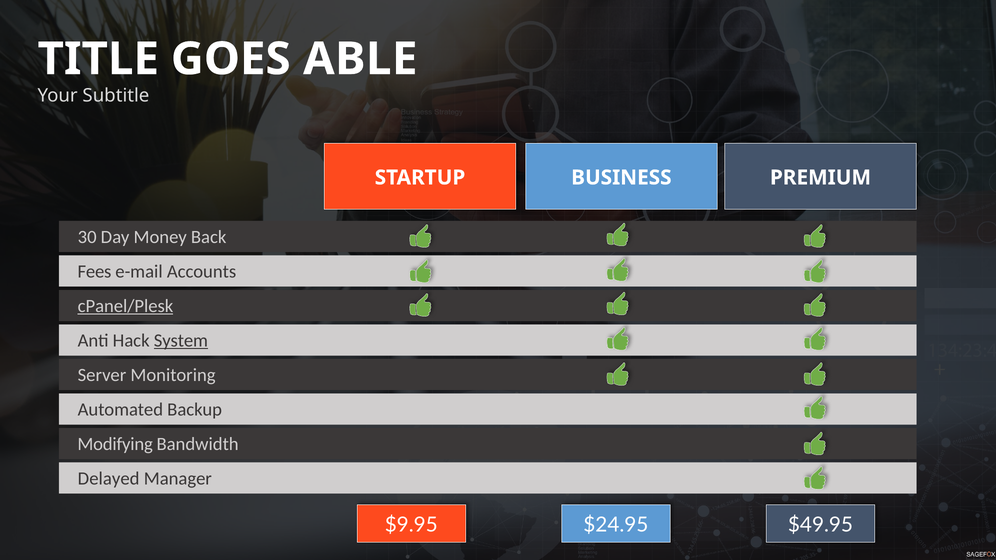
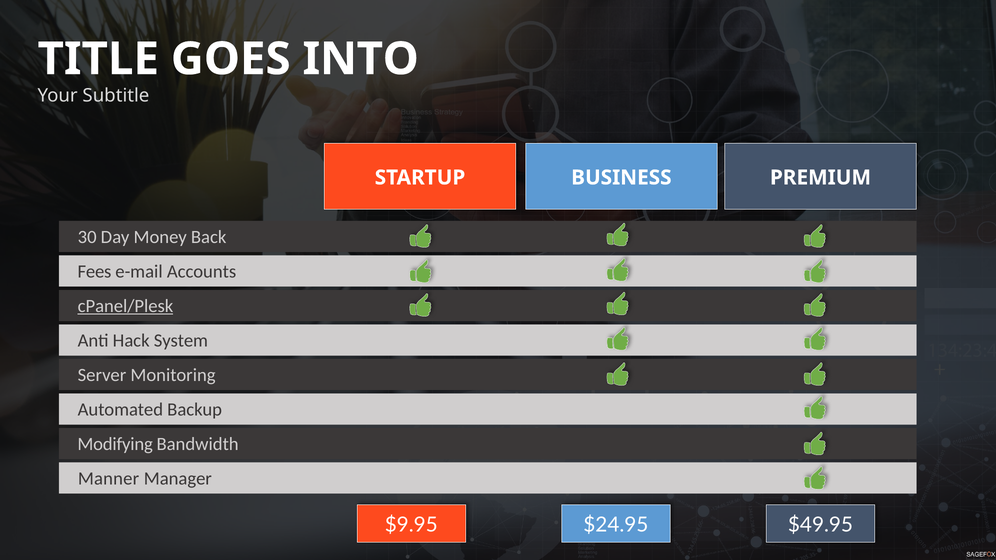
ABLE: ABLE -> INTO (361, 59)
System underline: present -> none (181, 341)
Delayed: Delayed -> Manner (109, 479)
